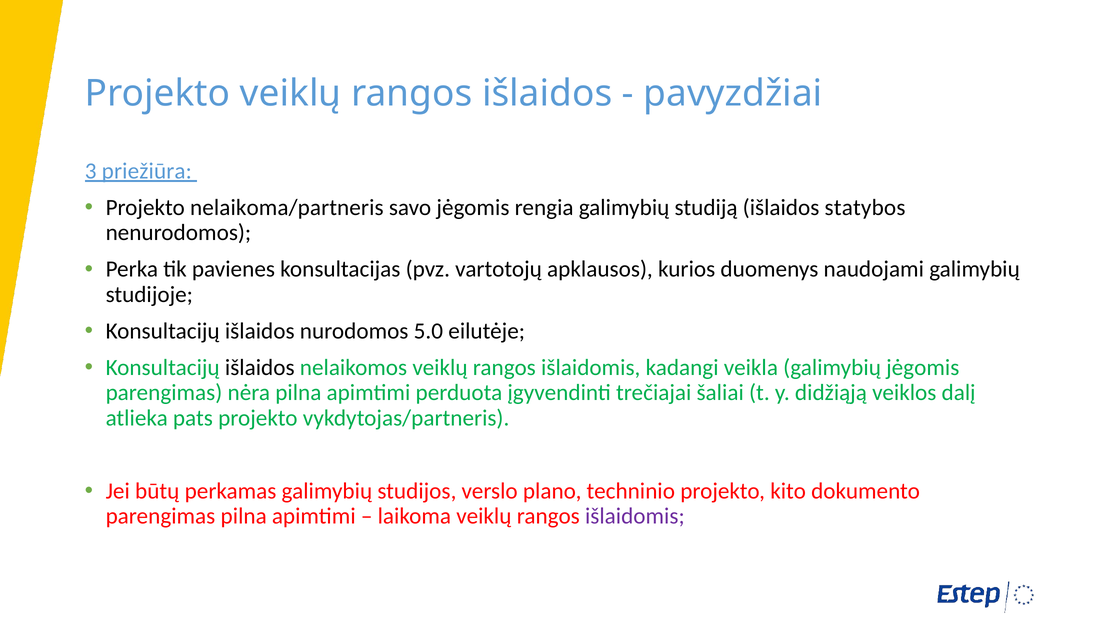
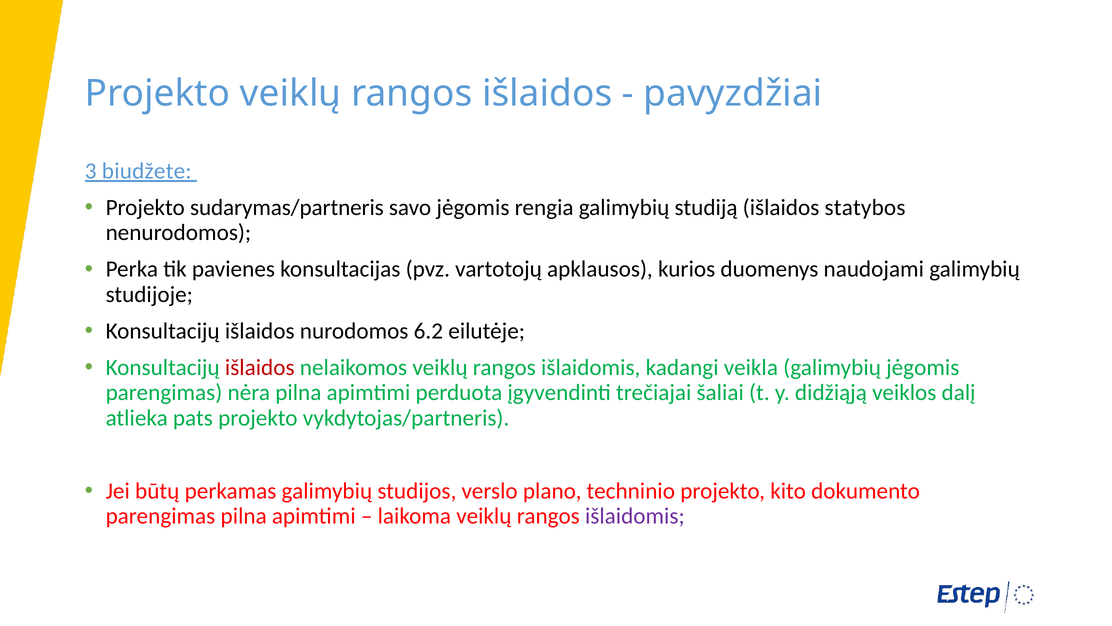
priežiūra: priežiūra -> biudžete (147, 171)
nelaikoma/partneris: nelaikoma/partneris -> sudarymas/partneris (287, 207)
5.0: 5.0 -> 6.2 (428, 331)
išlaidos colour: black -> red (260, 367)
